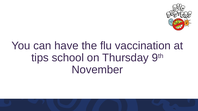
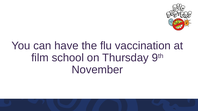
tips: tips -> film (40, 58)
